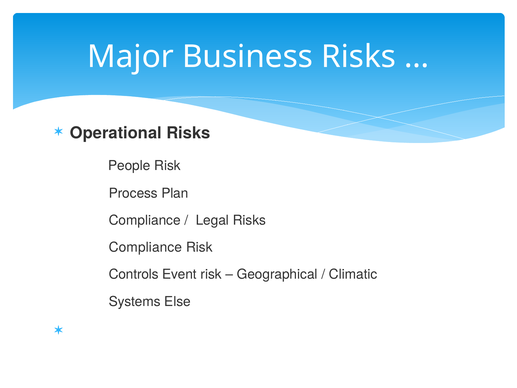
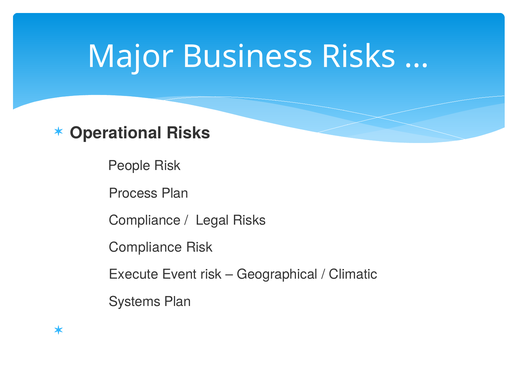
Controls: Controls -> Execute (134, 274)
Systems Else: Else -> Plan (178, 301)
